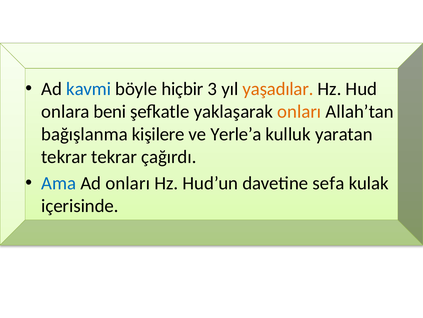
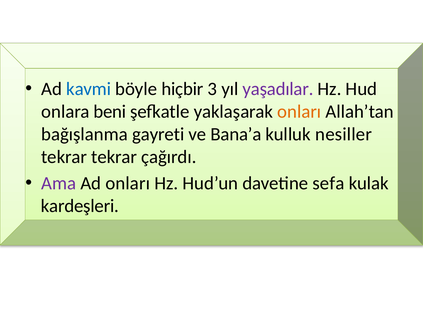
yaşadılar colour: orange -> purple (278, 89)
kişilere: kişilere -> gayreti (158, 134)
Yerle’a: Yerle’a -> Bana’a (236, 134)
yaratan: yaratan -> nesiller (344, 134)
Ama colour: blue -> purple (59, 183)
içerisinde: içerisinde -> kardeşleri (80, 205)
